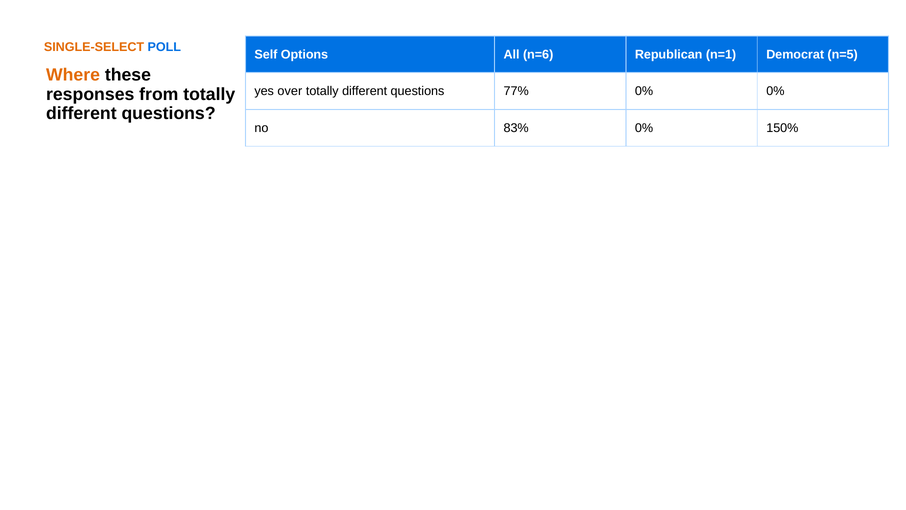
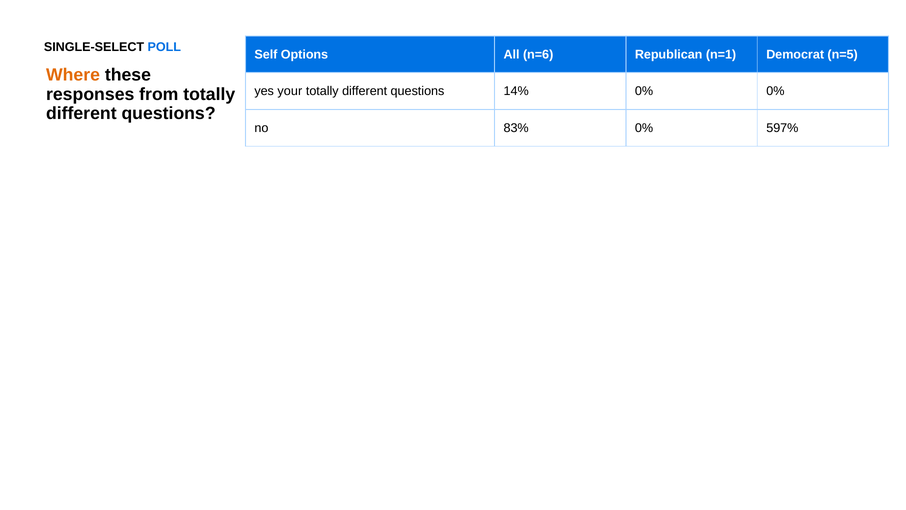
SINGLE-SELECT colour: orange -> black (94, 47)
over: over -> your (290, 91)
77%: 77% -> 14% (516, 91)
150%: 150% -> 597% (782, 128)
